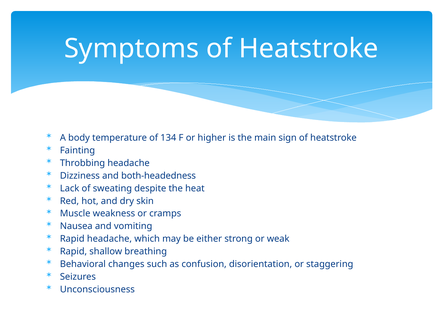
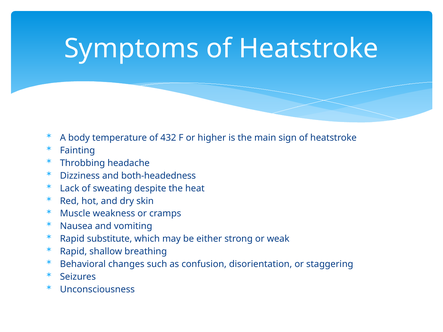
134: 134 -> 432 (168, 138)
Rapid headache: headache -> substitute (110, 239)
